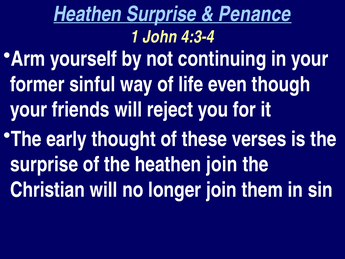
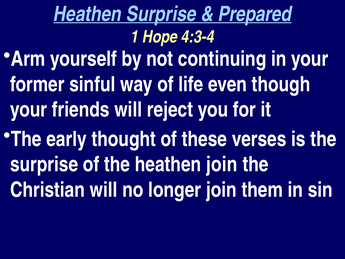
Penance: Penance -> Prepared (255, 14)
John: John -> Hope (160, 37)
